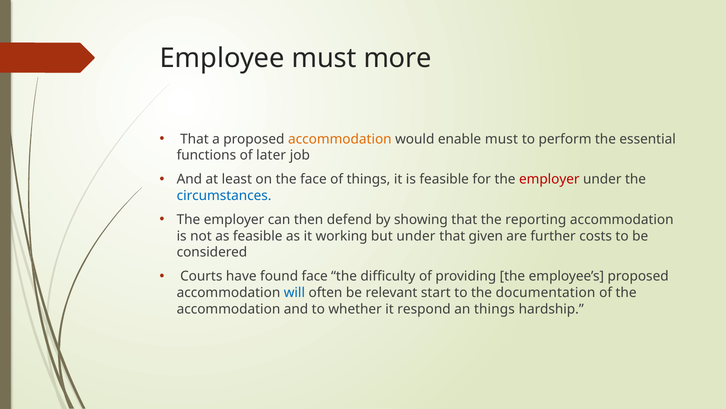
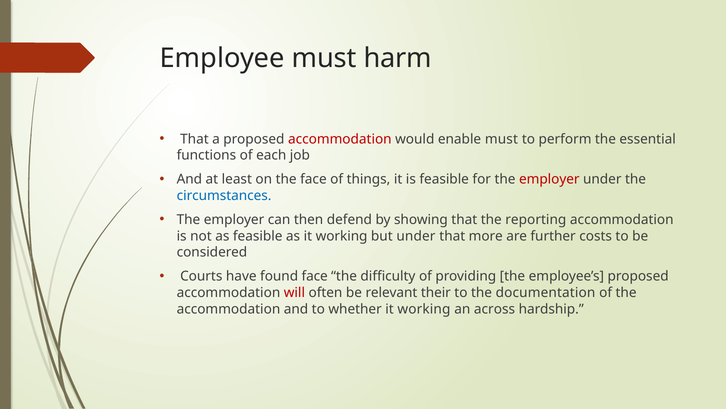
more: more -> harm (398, 58)
accommodation colour: orange -> red (340, 139)
later: later -> each (271, 155)
given: given -> more (486, 236)
will colour: blue -> red (294, 292)
start: start -> their (436, 292)
whether it respond: respond -> working (424, 309)
an things: things -> across (494, 309)
